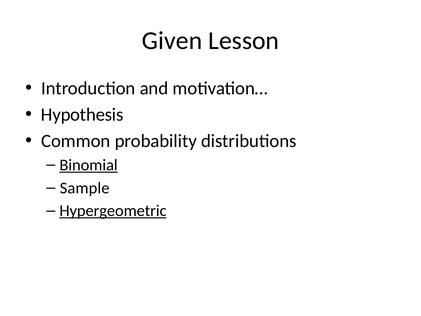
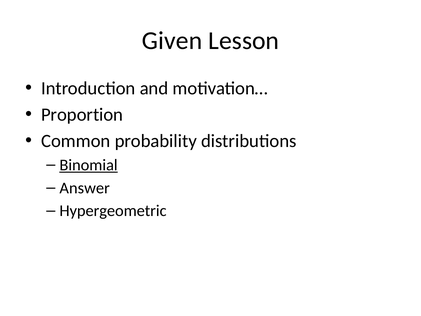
Hypothesis: Hypothesis -> Proportion (82, 115)
Sample: Sample -> Answer (85, 188)
Hypergeometric underline: present -> none (113, 211)
